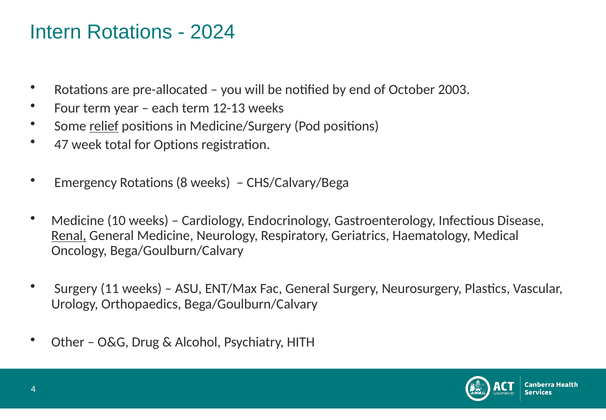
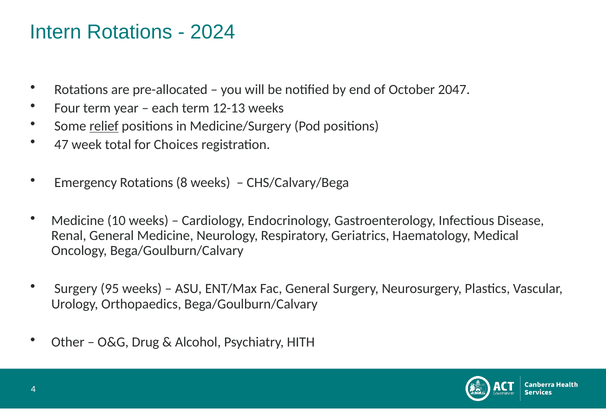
2003: 2003 -> 2047 (454, 90)
Options: Options -> Choices (176, 144)
Renal underline: present -> none (69, 235)
11: 11 -> 95 (110, 289)
